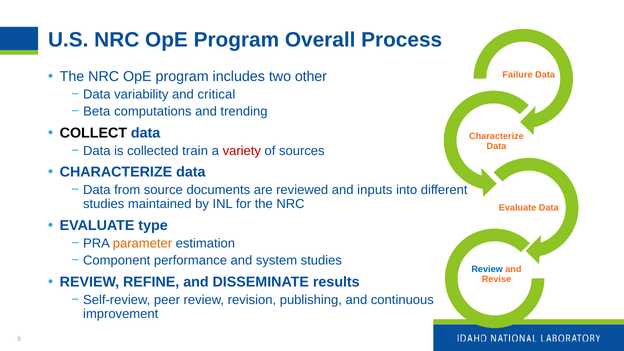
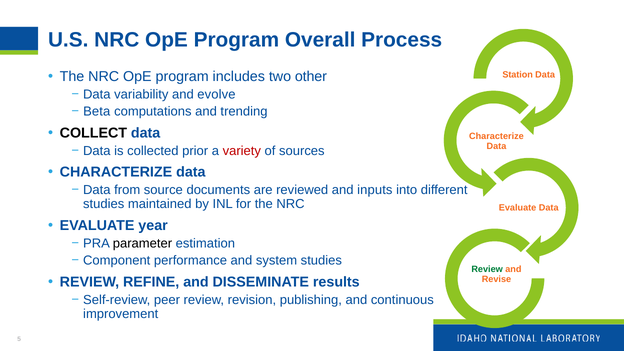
Failure: Failure -> Station (518, 75)
critical: critical -> evolve (216, 94)
train: train -> prior (195, 151)
type: type -> year (153, 225)
parameter colour: orange -> black (142, 243)
Review colour: blue -> green (487, 269)
